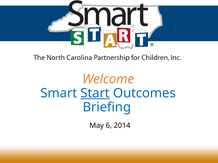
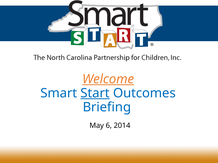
Welcome underline: none -> present (108, 79)
